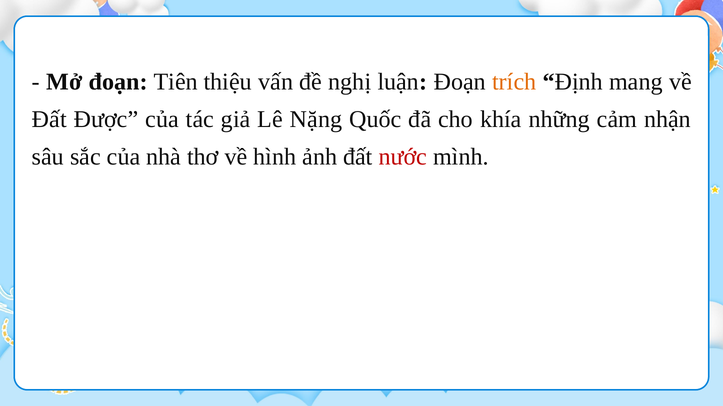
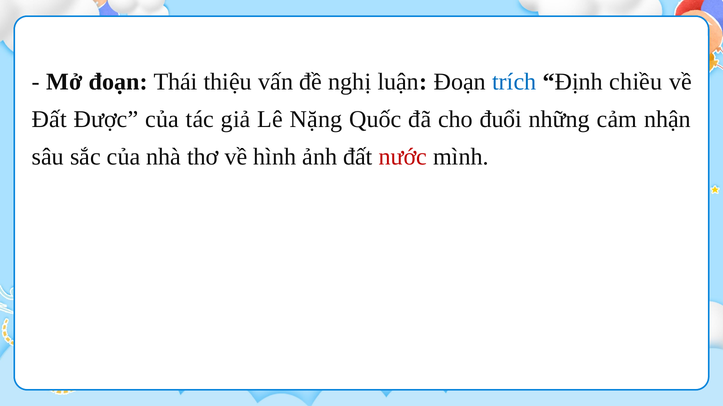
Tiên: Tiên -> Thái (176, 82)
trích colour: orange -> blue (514, 82)
mang: mang -> chiều (636, 82)
khía: khía -> đuổi (501, 119)
